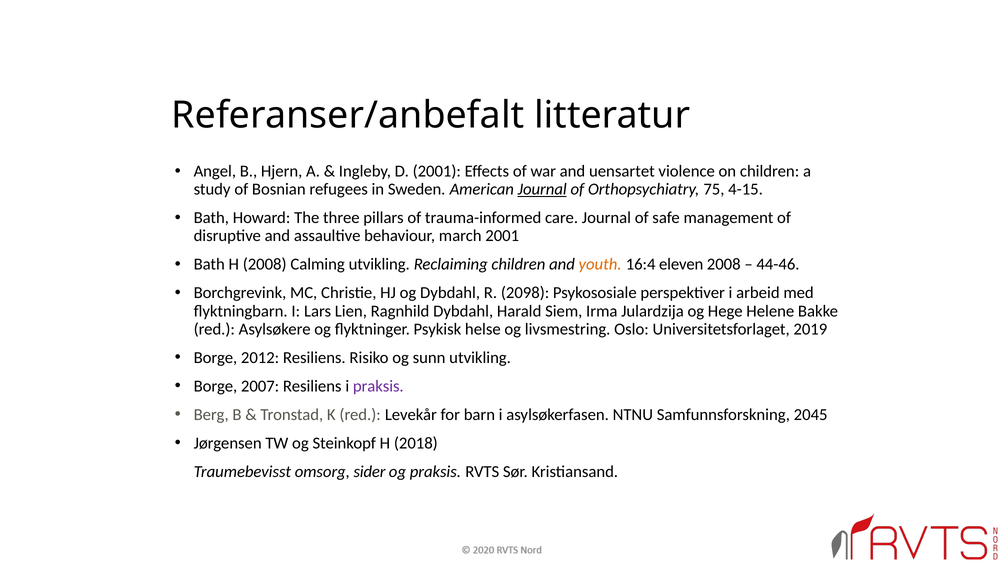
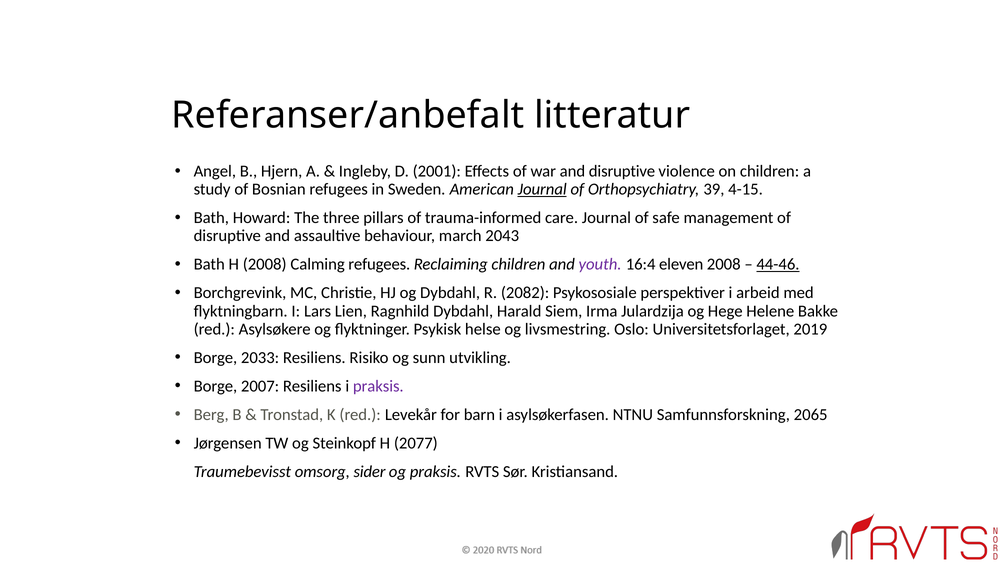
and uensartet: uensartet -> disruptive (622, 171)
75: 75 -> 39 (714, 189)
march 2001: 2001 -> 2043 (502, 236)
Calming utvikling: utvikling -> refugees (379, 264)
youth colour: orange -> purple (600, 264)
44-46 underline: none -> present (778, 264)
2098: 2098 -> 2082 (525, 293)
2012: 2012 -> 2033 (260, 357)
2045: 2045 -> 2065 (811, 414)
2018: 2018 -> 2077 (416, 443)
